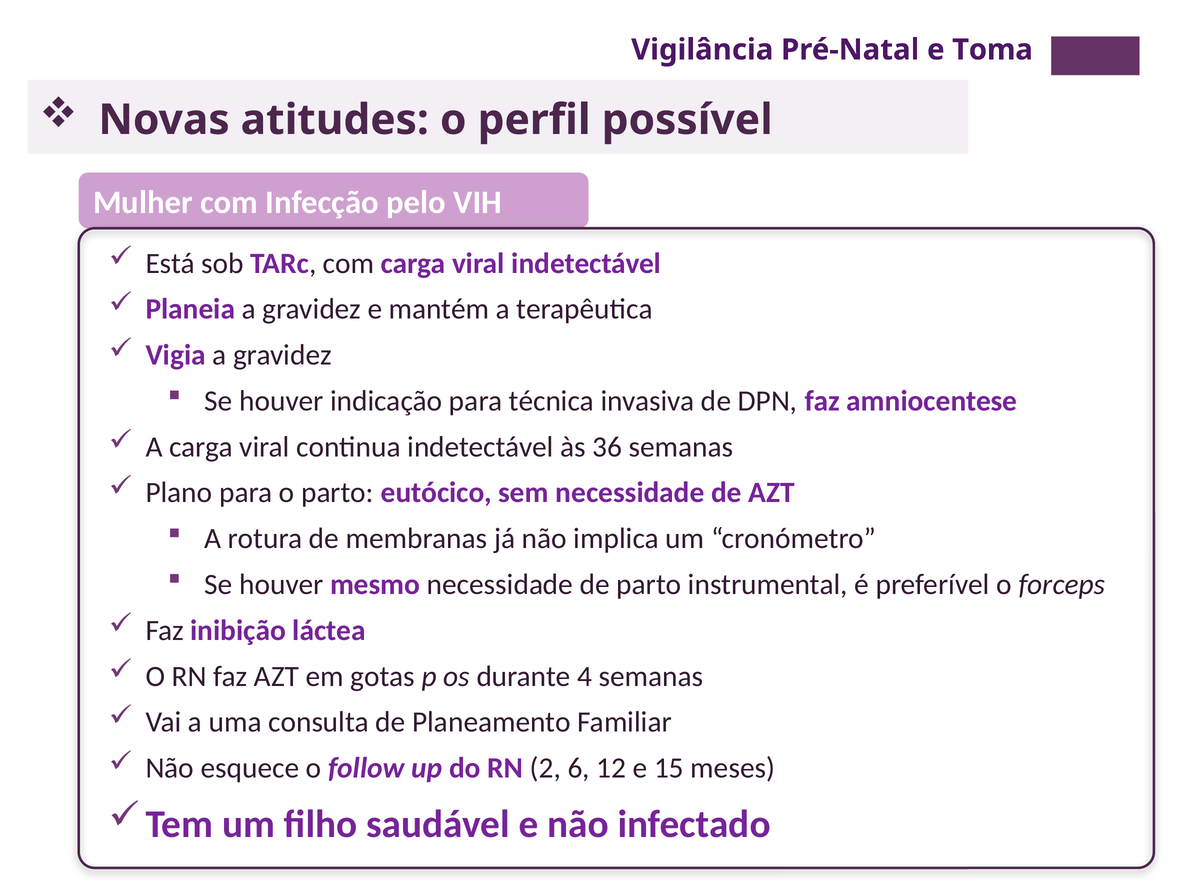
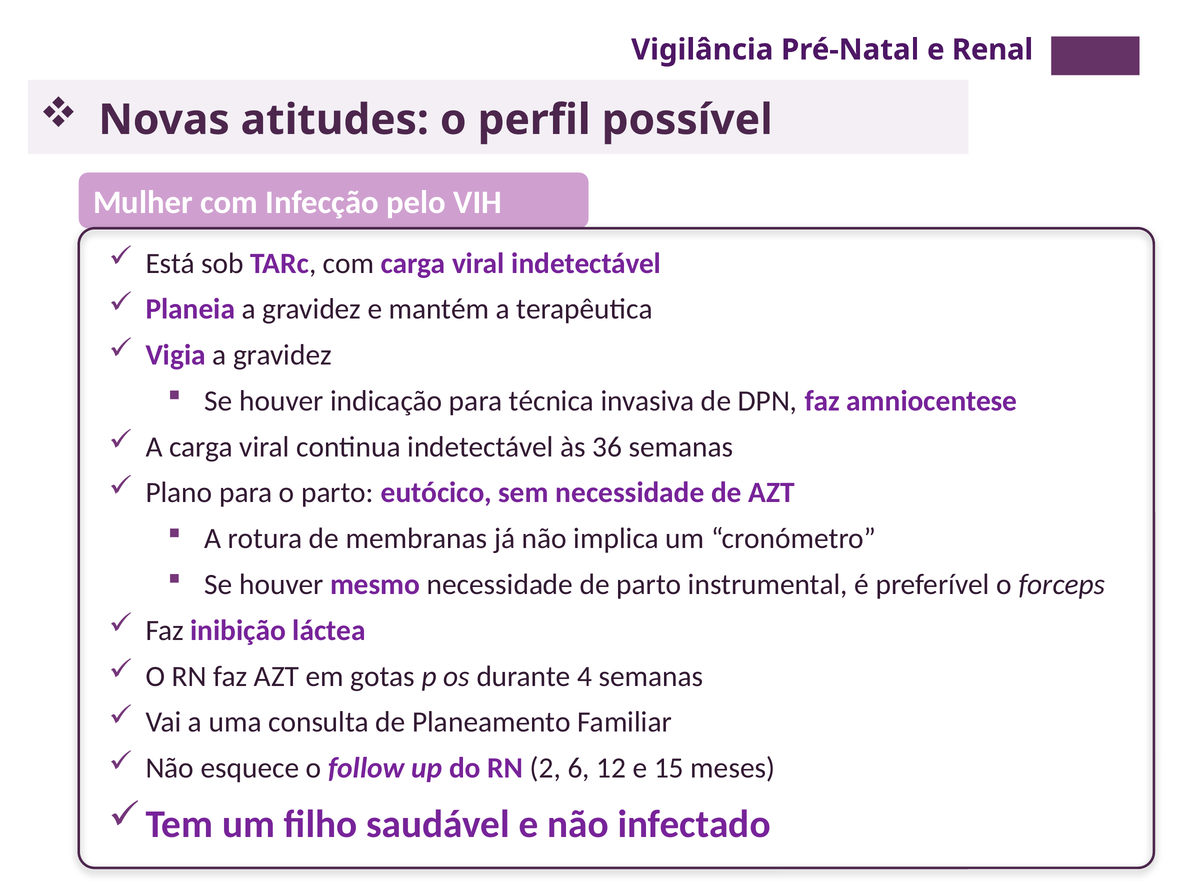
Toma: Toma -> Renal (992, 50)
